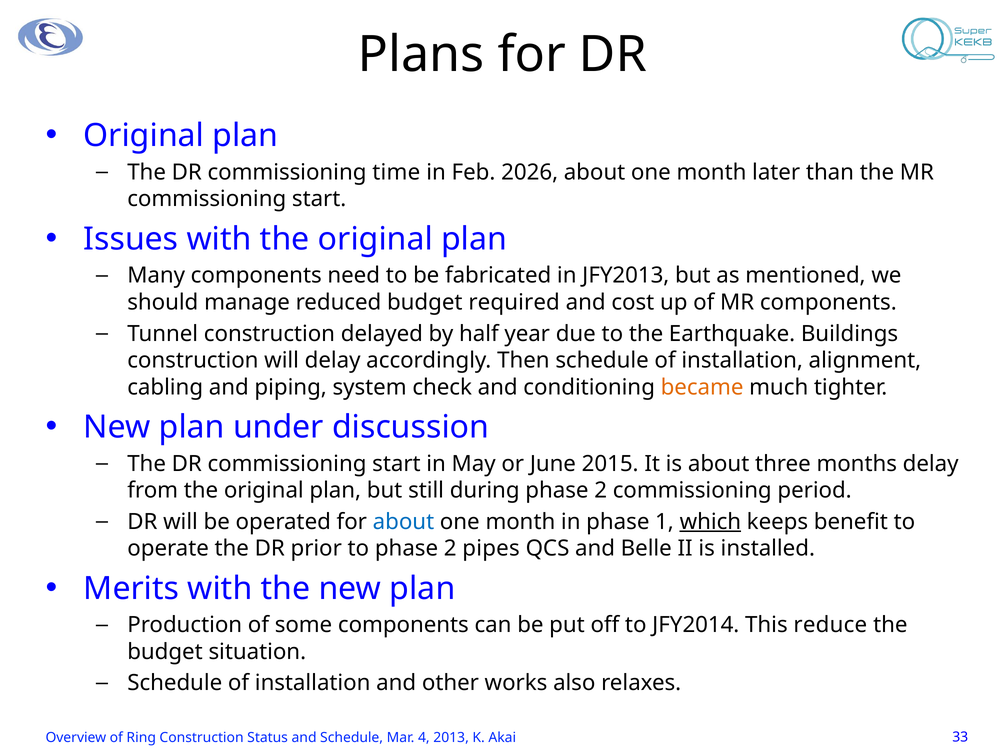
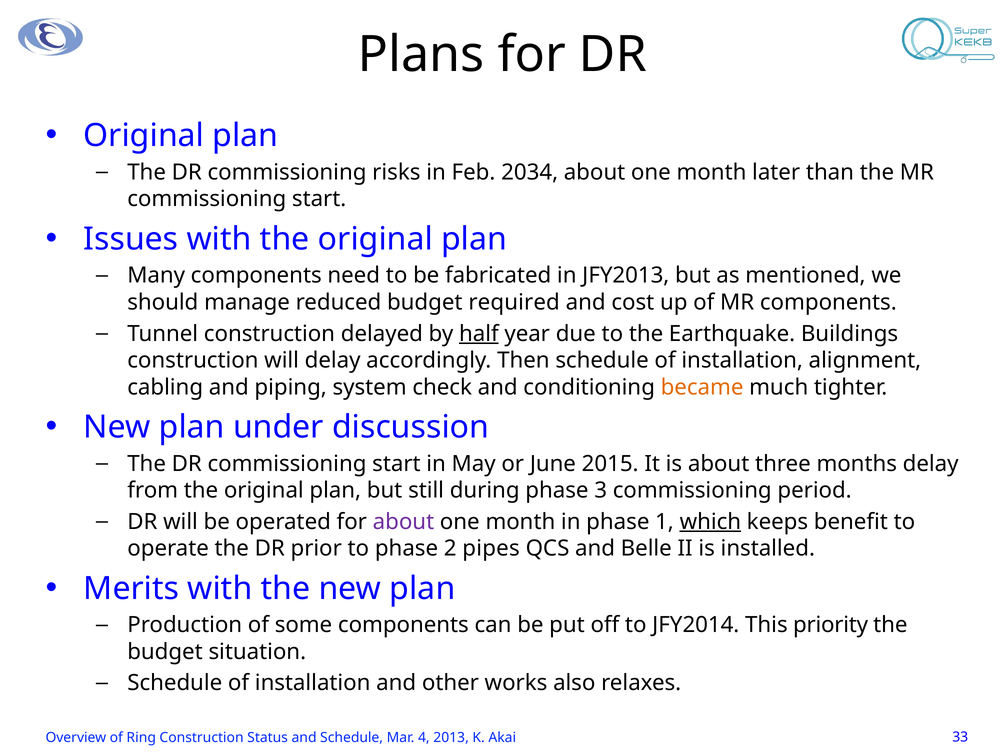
time: time -> risks (396, 172)
2026: 2026 -> 2034 (530, 172)
half underline: none -> present (479, 334)
during phase 2: 2 -> 3 (601, 490)
about colour: blue -> purple (403, 522)
reduce: reduce -> priority (831, 625)
